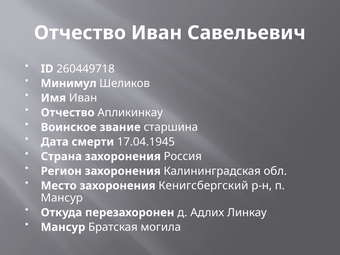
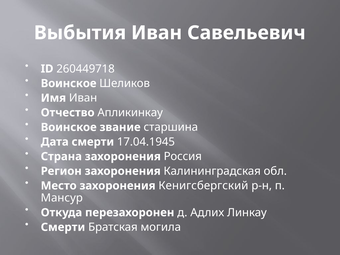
Отчество: Отчество -> Выбытия (80, 33)
Минимул: Минимул -> Воинское (69, 83)
Мансур: Мансур -> Смерти (63, 227)
